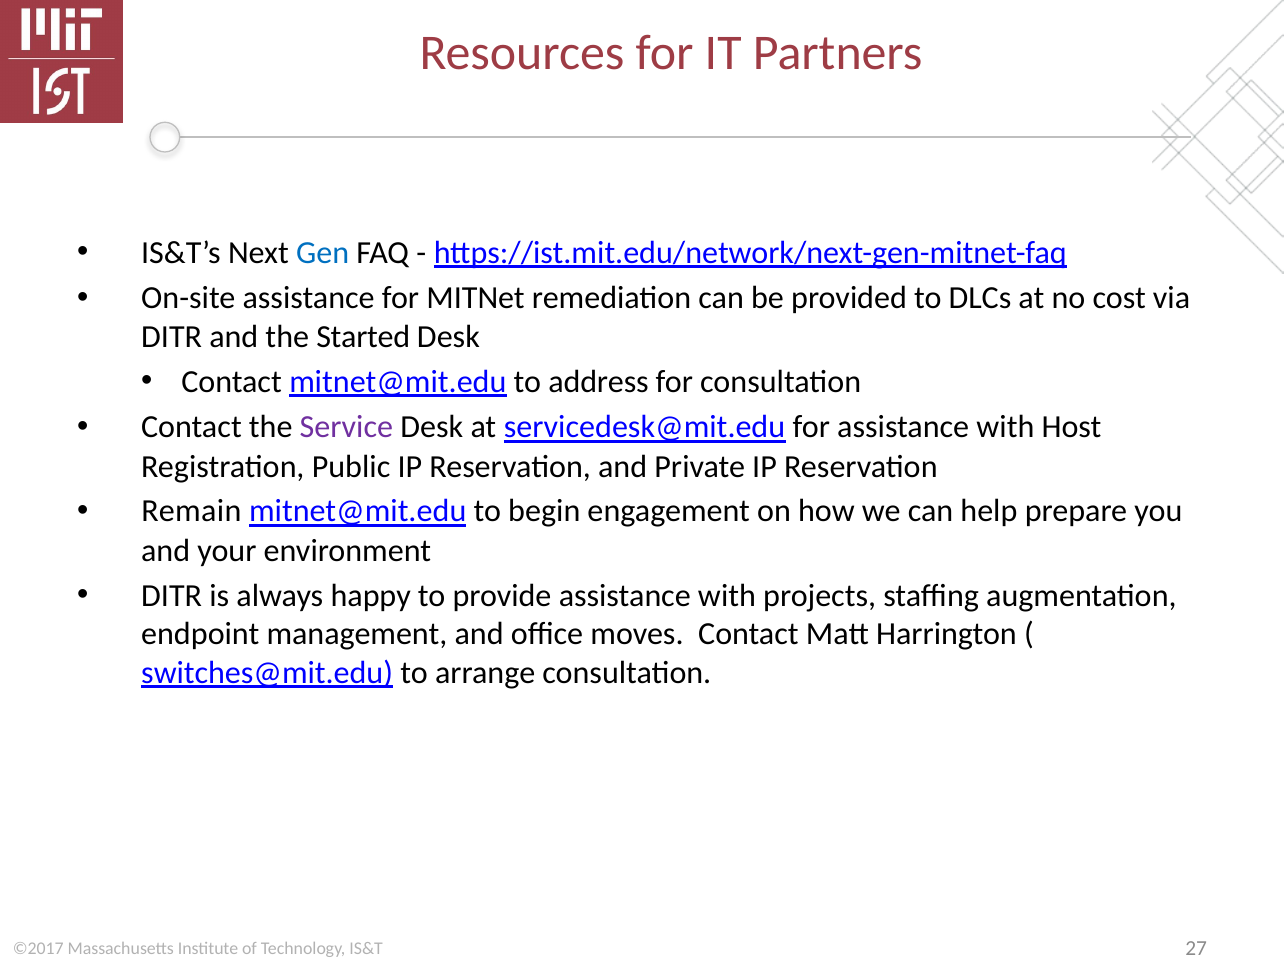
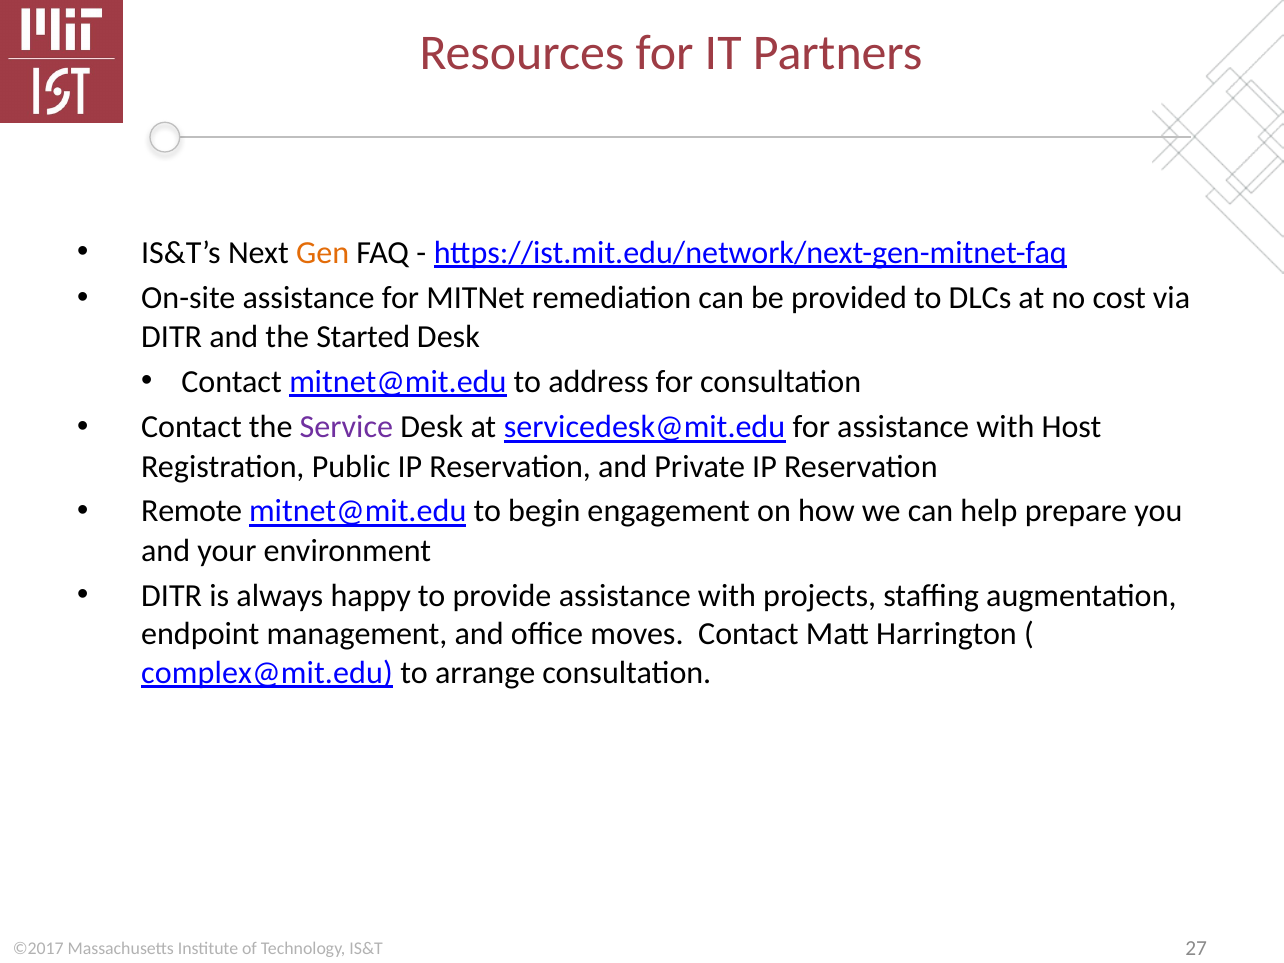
Gen colour: blue -> orange (323, 253)
Remain: Remain -> Remote (192, 511)
switches@mit.edu: switches@mit.edu -> complex@mit.edu (267, 673)
